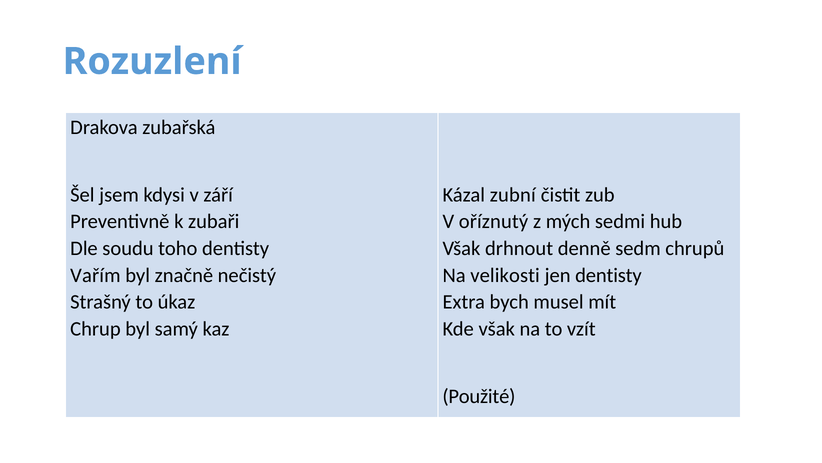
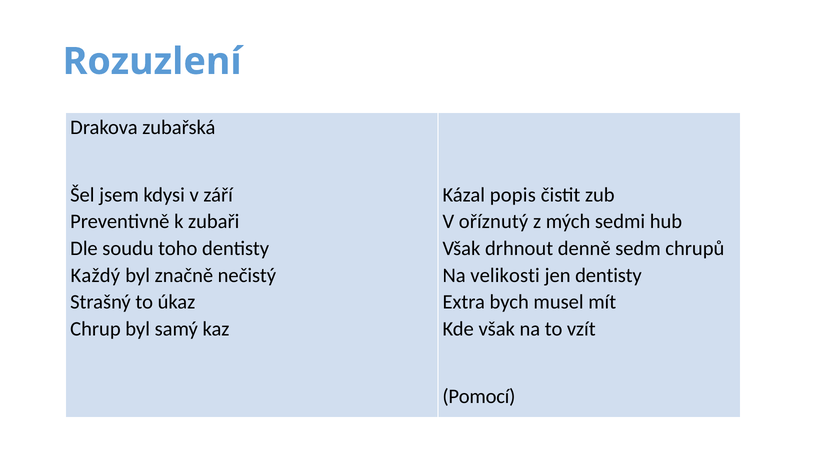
zubní: zubní -> popis (513, 194)
Vařím: Vařím -> Každý (95, 275)
Použité: Použité -> Pomocí (479, 396)
